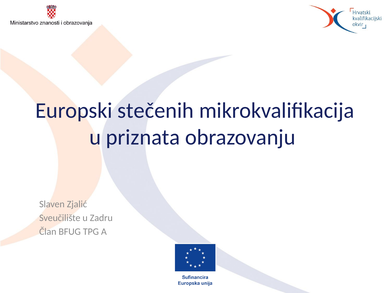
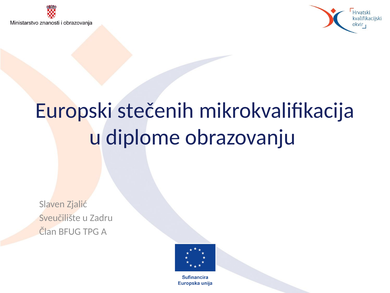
priznata: priznata -> diplome (143, 137)
